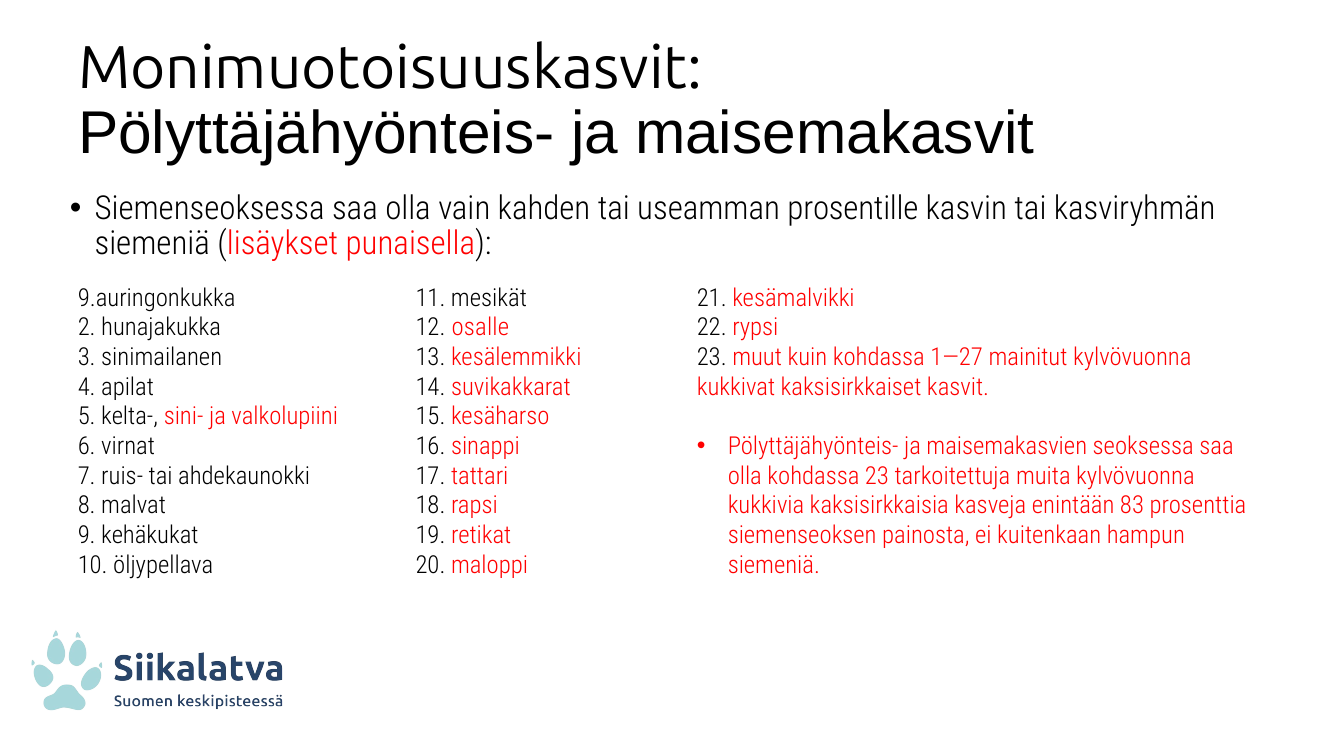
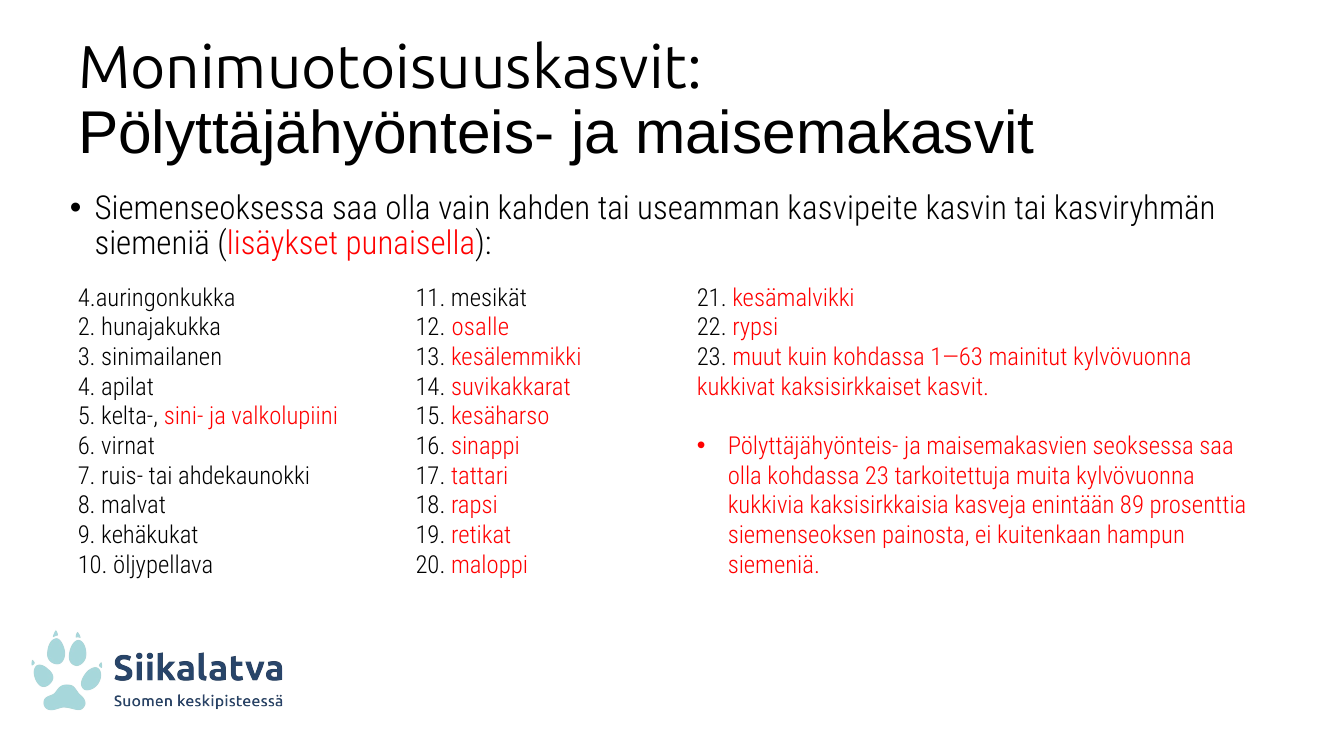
prosentille: prosentille -> kasvipeite (853, 209)
9.auringonkukka: 9.auringonkukka -> 4.auringonkukka (157, 298)
1―27: 1―27 -> 1―63 (957, 358)
83: 83 -> 89 (1132, 506)
